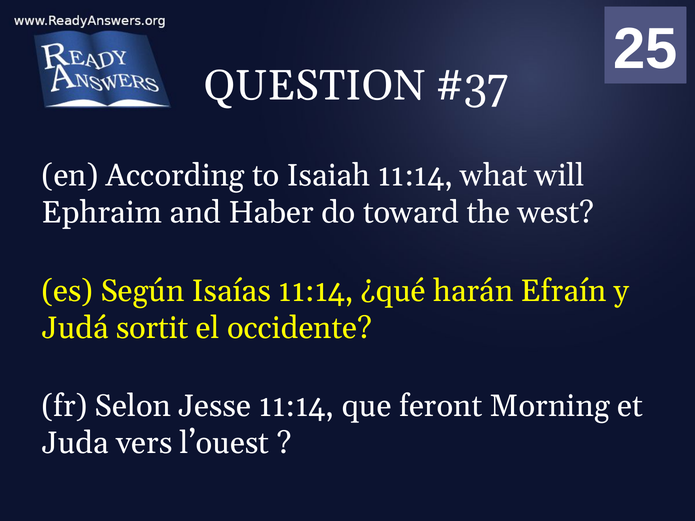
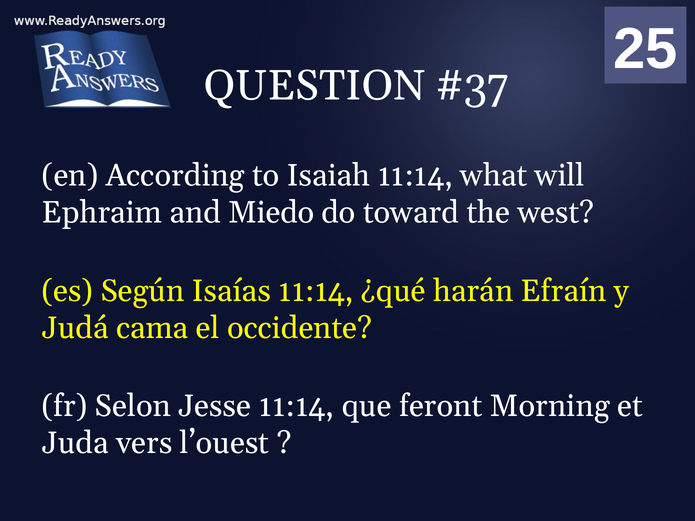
Haber: Haber -> Miedo (271, 213)
sortit: sortit -> cama (152, 328)
